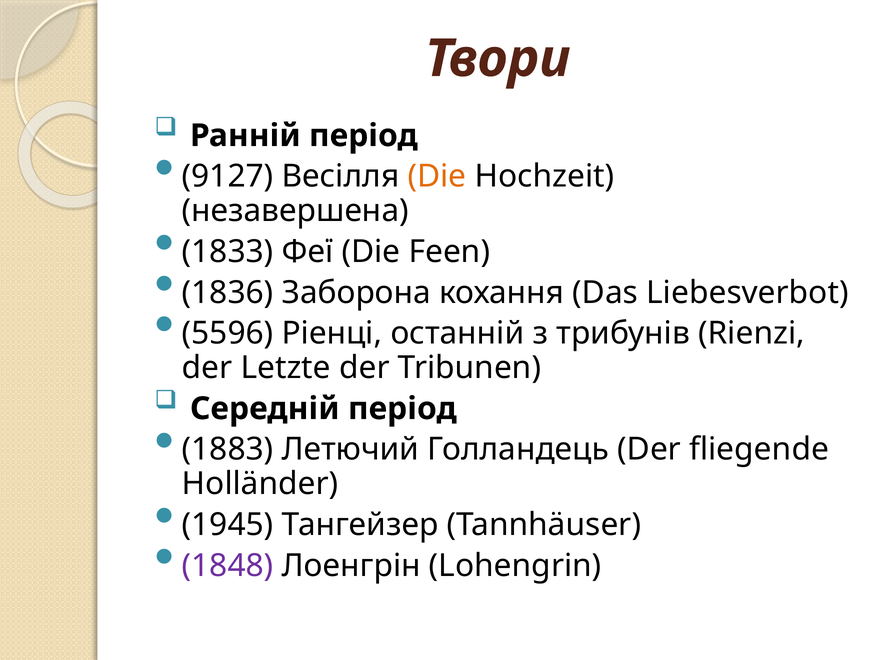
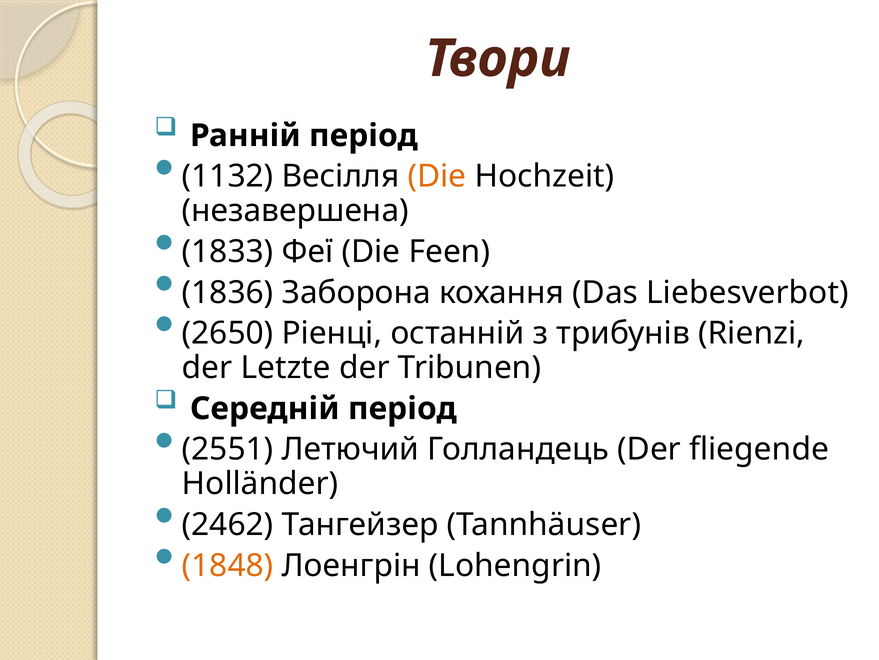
9127: 9127 -> 1132 (228, 176)
5596: 5596 -> 2650 (228, 333)
1883: 1883 -> 2551 (228, 449)
1945: 1945 -> 2462 (228, 524)
1848 colour: purple -> orange (228, 565)
